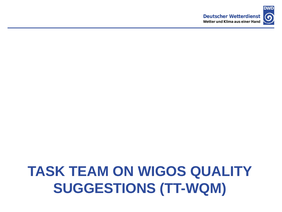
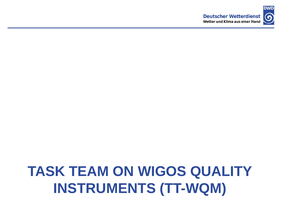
SUGGESTIONS: SUGGESTIONS -> INSTRUMENTS (105, 188)
